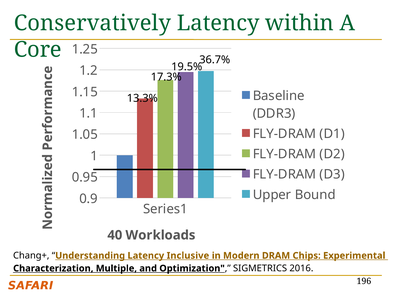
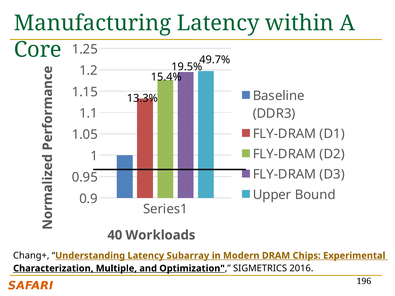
Conservatively: Conservatively -> Manufacturing (92, 23)
36.7%: 36.7% -> 49.7% (215, 60)
17.3%: 17.3% -> 15.4% (166, 77)
Inclusive: Inclusive -> Subarray (188, 256)
